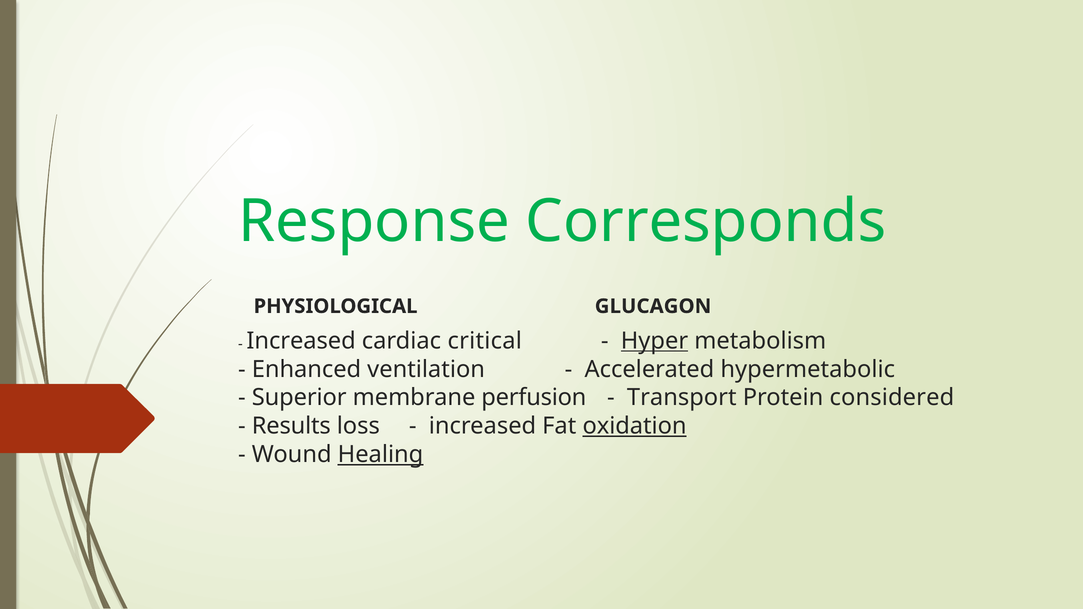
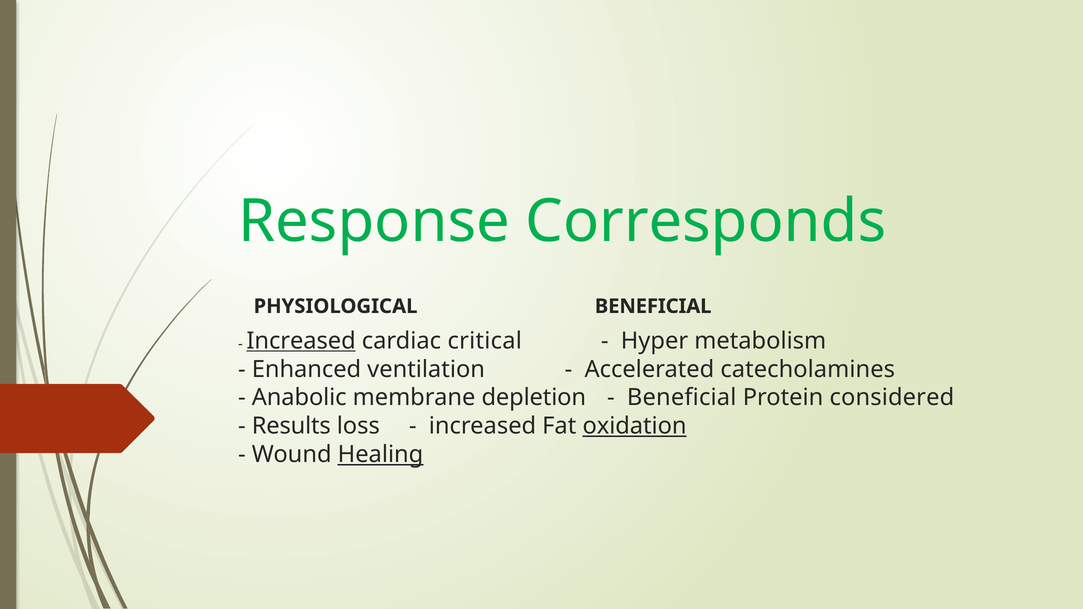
PHYSIOLOGICAL GLUCAGON: GLUCAGON -> BENEFICIAL (653, 306)
Increased underline: none -> present (301, 341)
Hyper underline: present -> none (654, 341)
hypermetabolic: hypermetabolic -> catecholamines (808, 369)
Superior: Superior -> Anabolic (299, 398)
perfusion: perfusion -> depletion (534, 398)
Transport: Transport -> Beneficial (682, 398)
